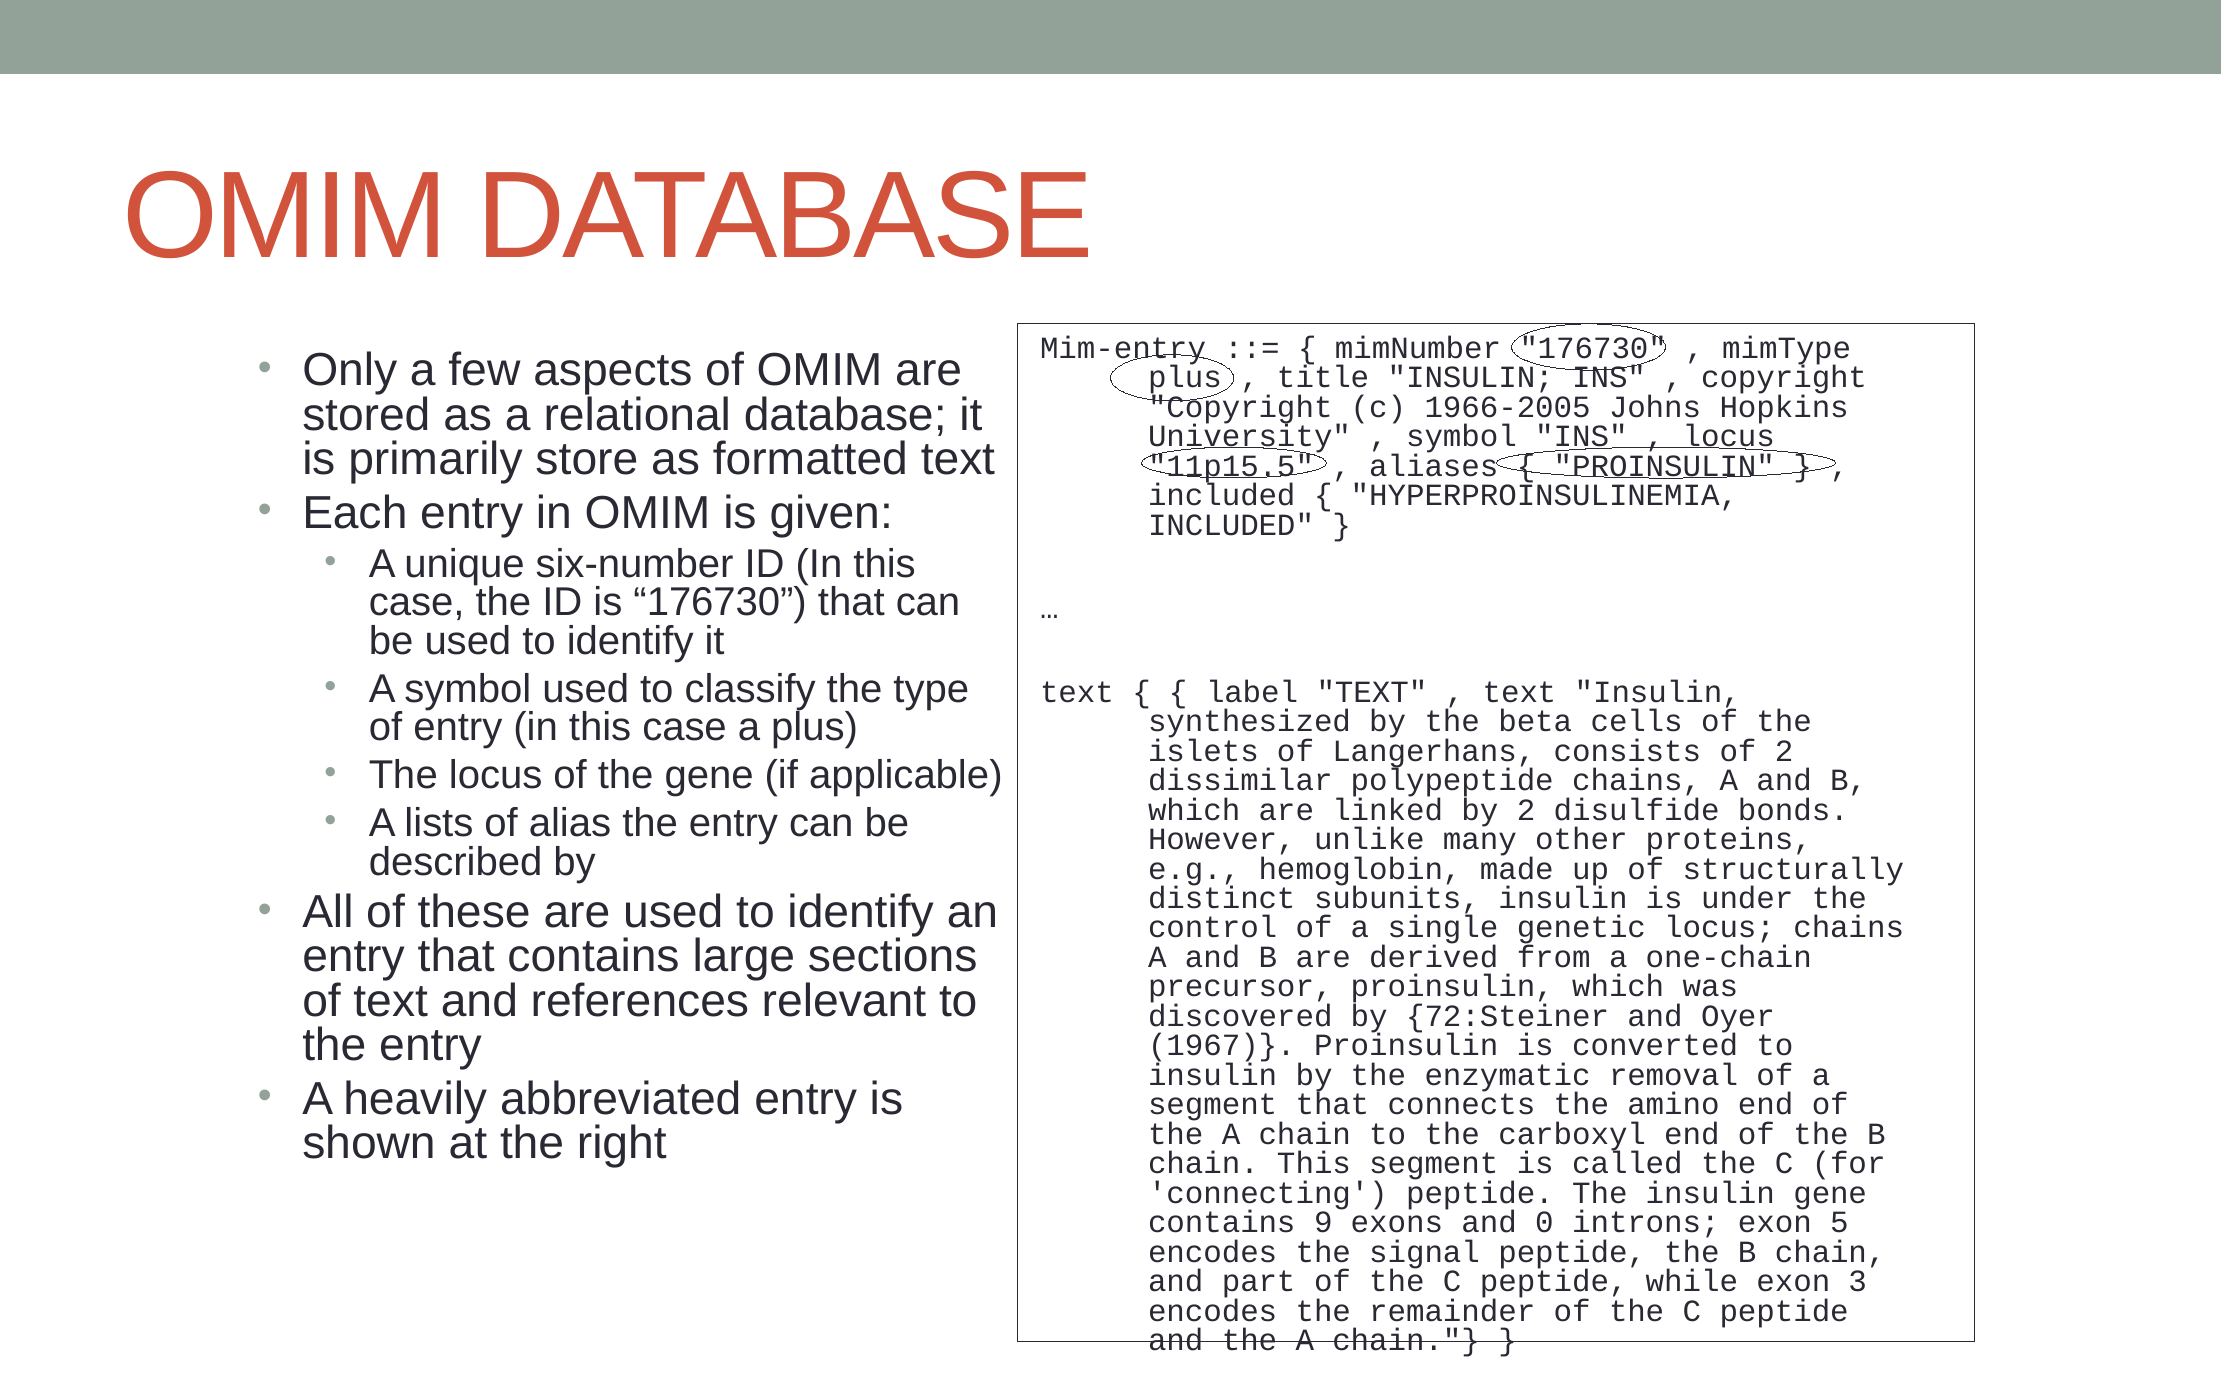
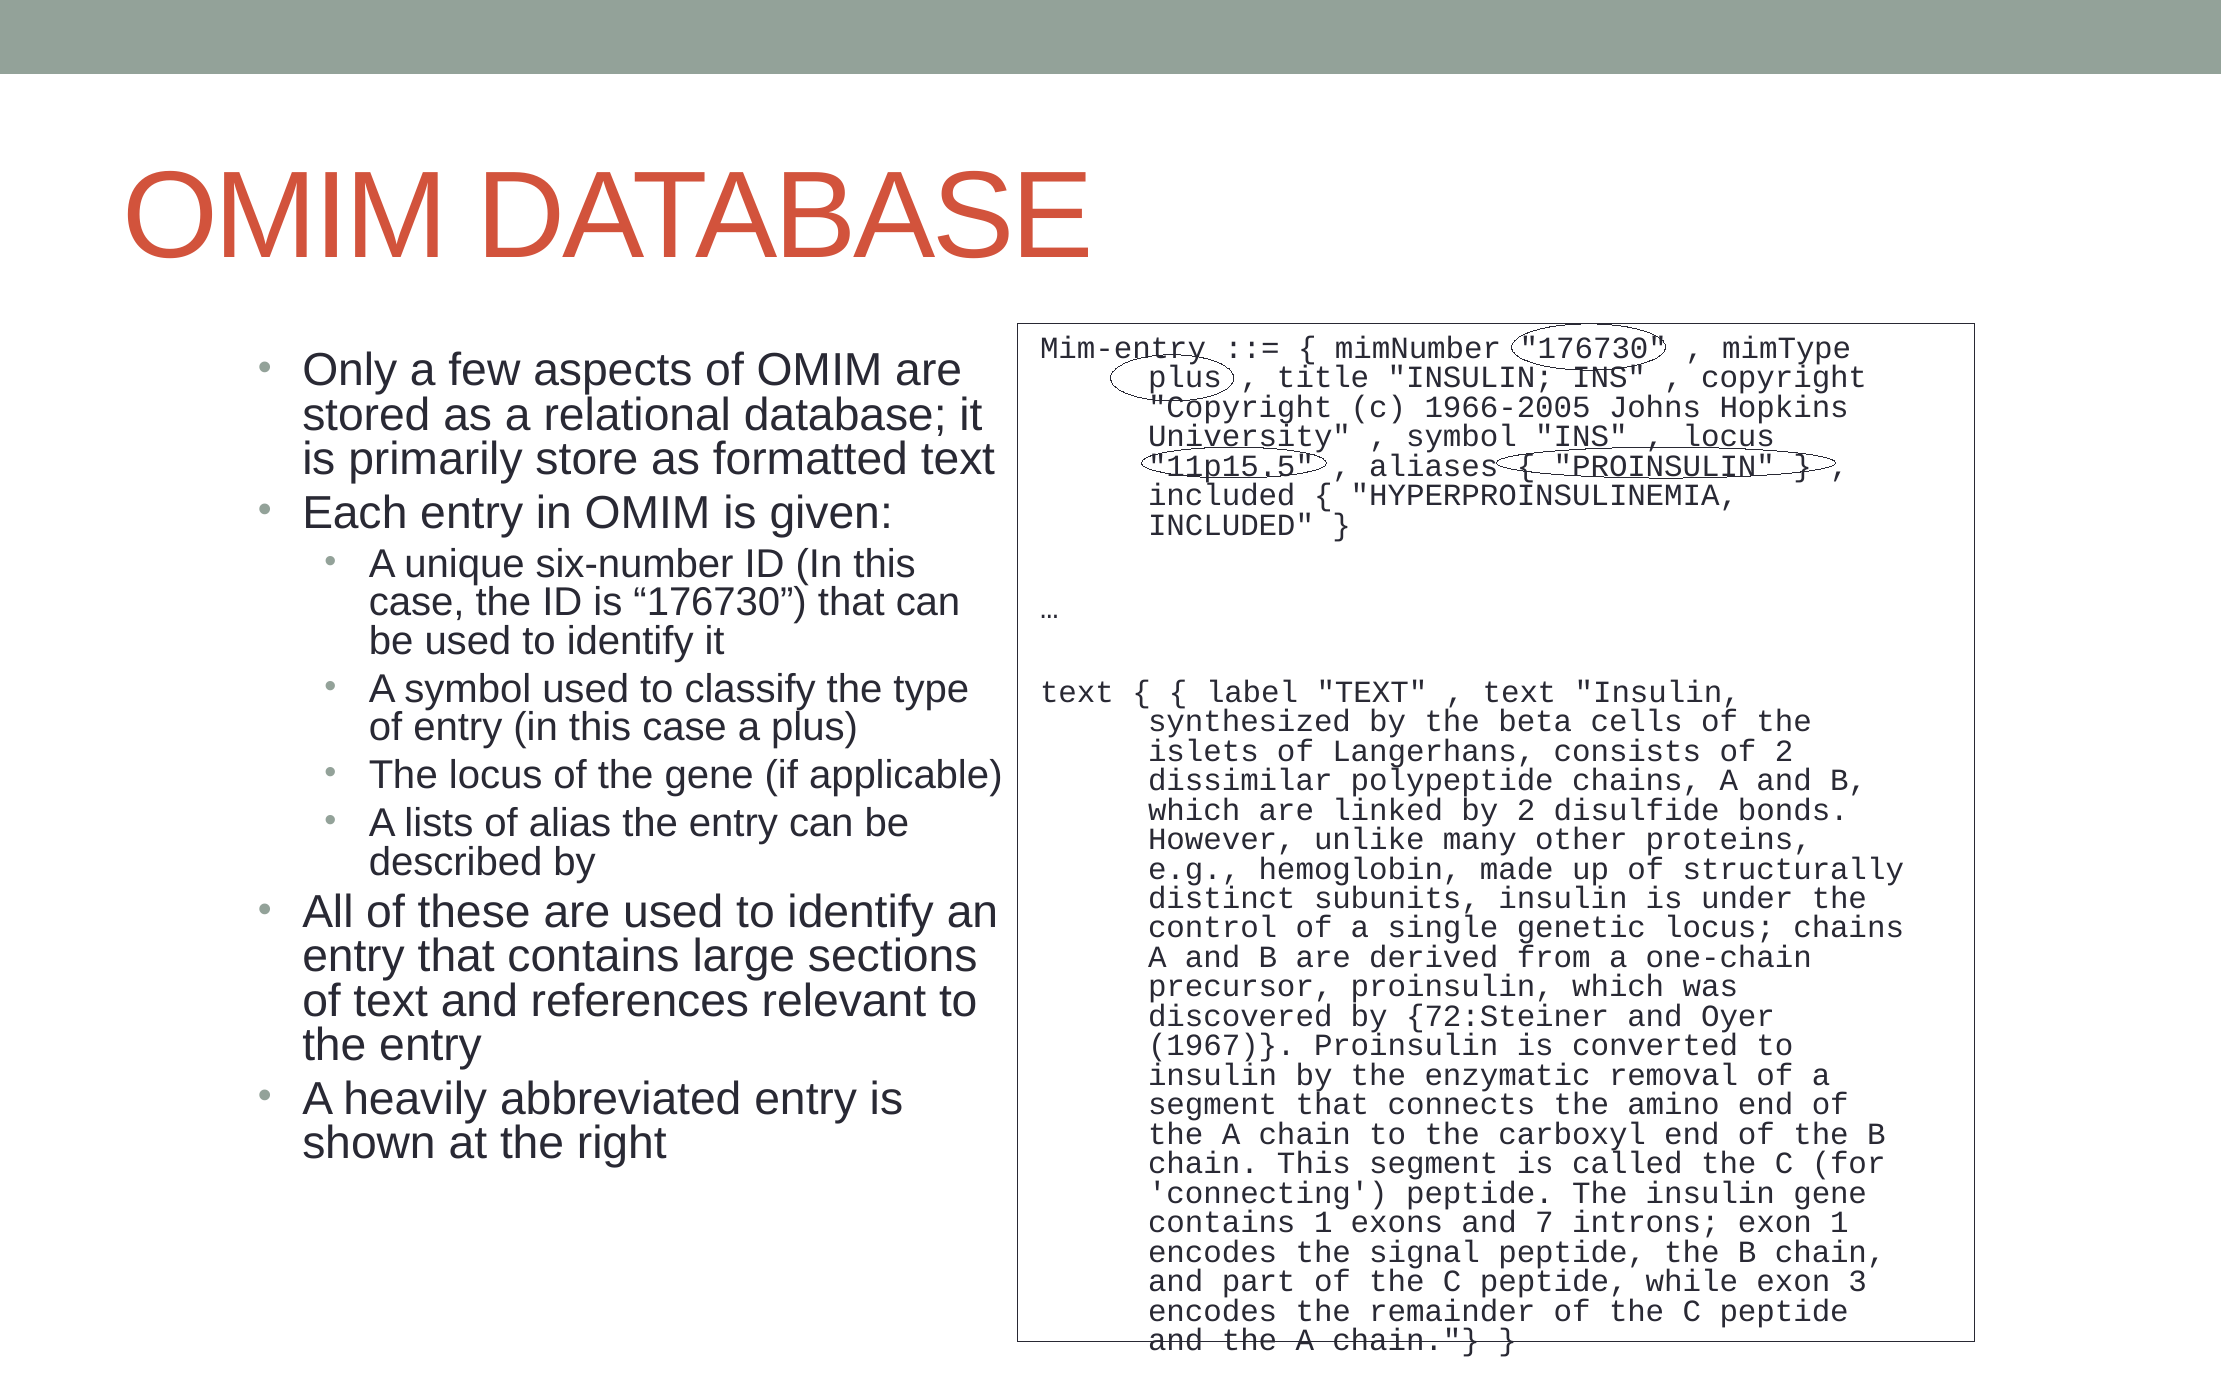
contains 9: 9 -> 1 (1323, 1223)
0: 0 -> 7 (1544, 1223)
exon 5: 5 -> 1 (1839, 1223)
